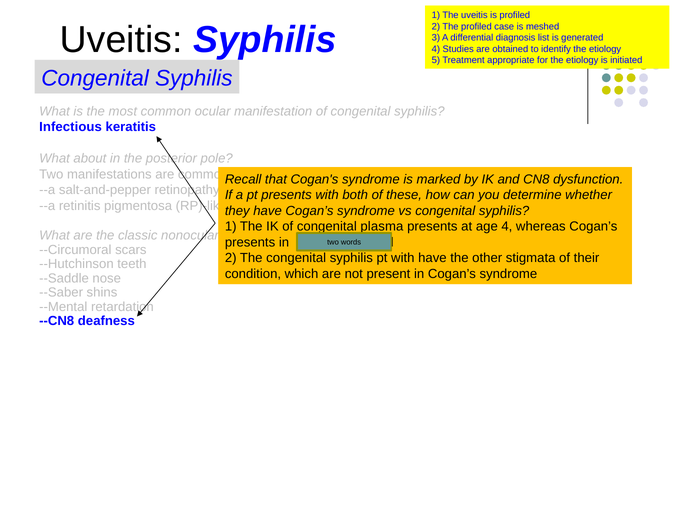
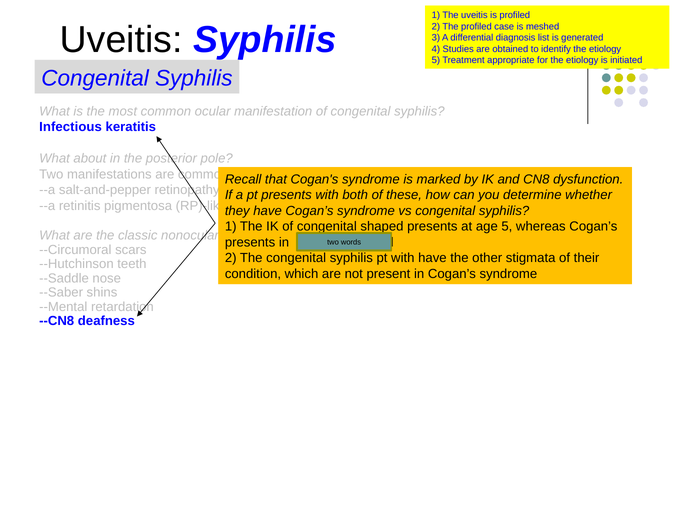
plasma: plasma -> shaped (382, 226)
age 4: 4 -> 5 (507, 226)
